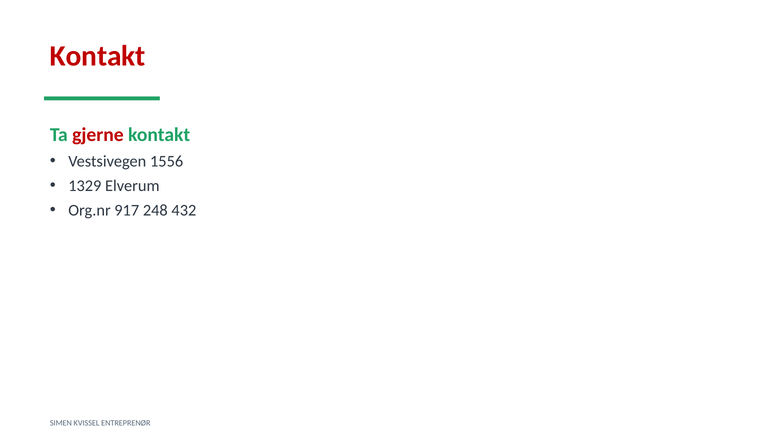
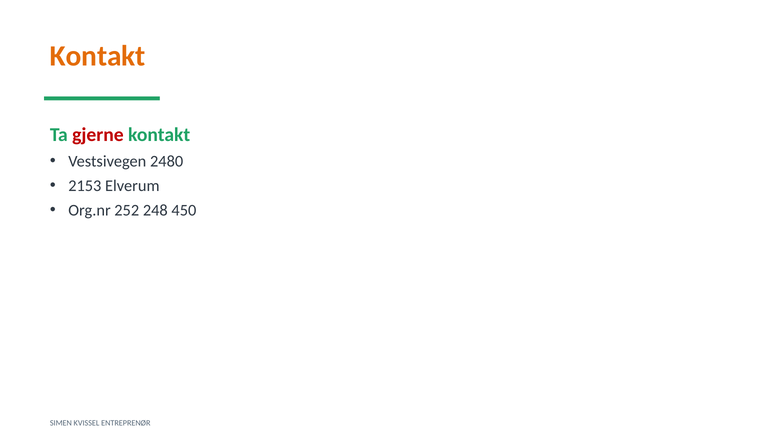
Kontakt colour: red -> orange (98, 56)
1556: 1556 -> 2480 (167, 161)
1329: 1329 -> 2153 (85, 186)
917: 917 -> 252 (127, 210)
432: 432 -> 450 (184, 210)
